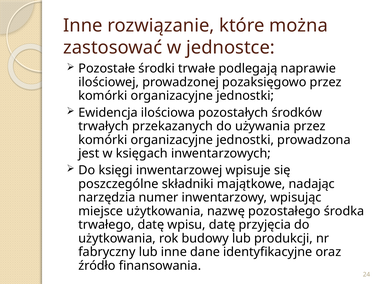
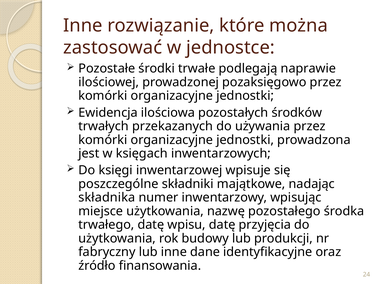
narzędzia: narzędzia -> składnika (107, 198)
